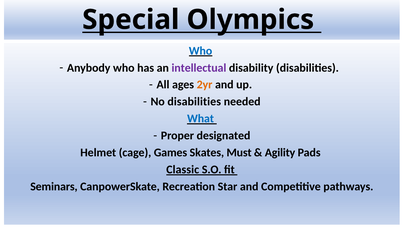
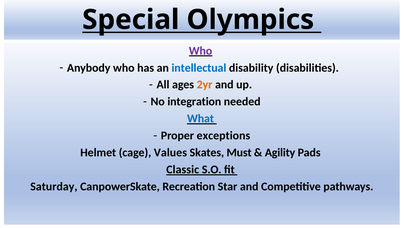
Who colour: blue -> purple (201, 51)
intellectual colour: purple -> blue (199, 68)
No disabilities: disabilities -> integration (194, 102)
designated: designated -> exceptions (223, 136)
Games: Games -> Values (170, 153)
Seminars: Seminars -> Saturday (54, 187)
